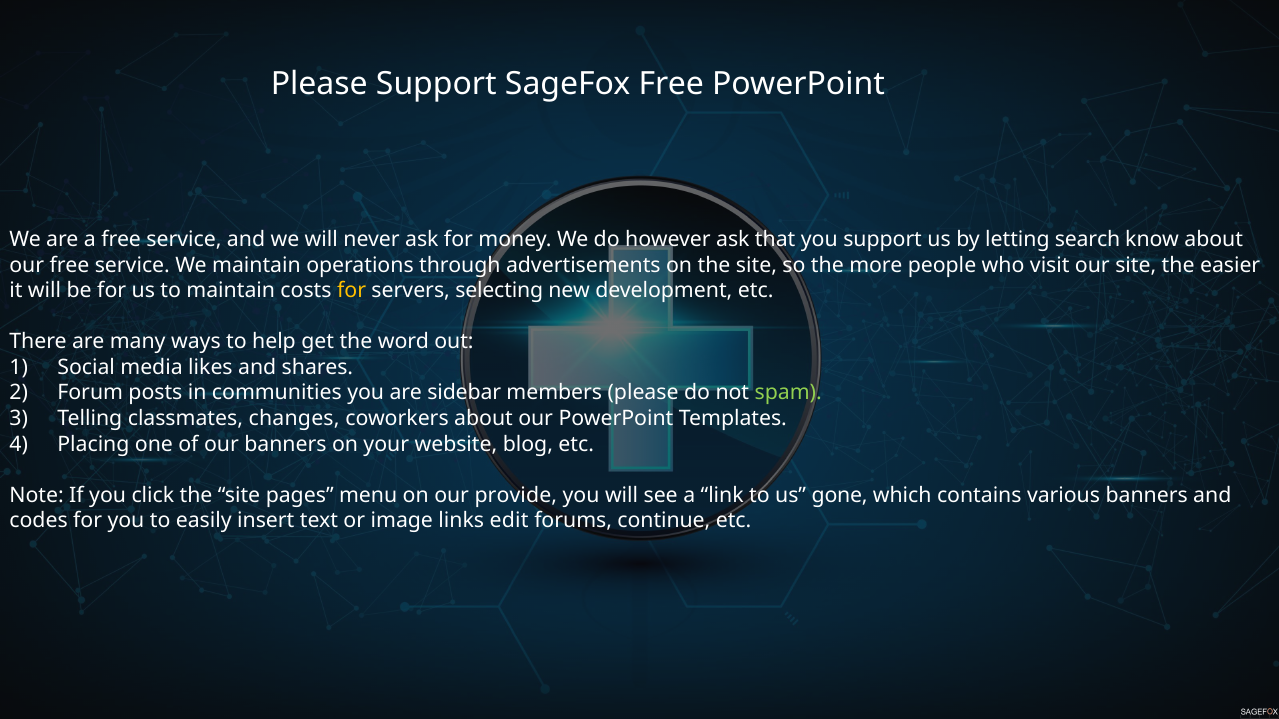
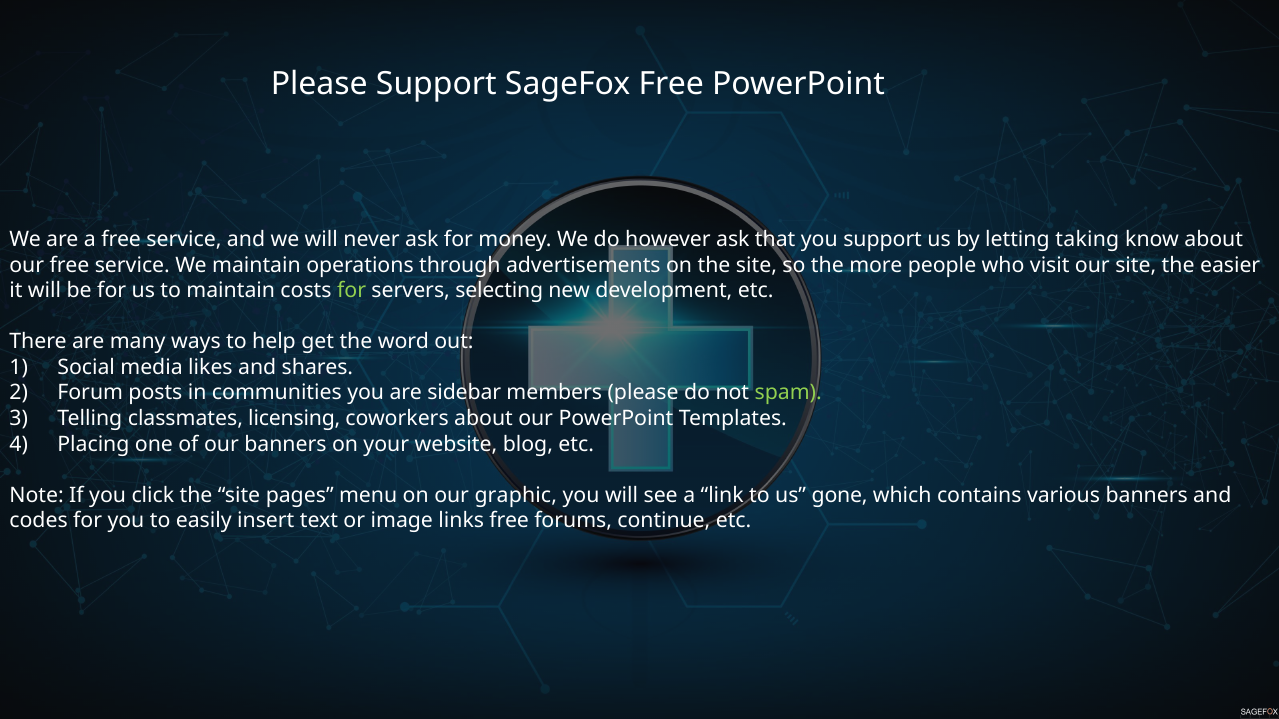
search: search -> taking (1087, 240)
for colour: yellow -> light green (352, 291)
changes: changes -> licensing (294, 419)
provide: provide -> graphic (516, 495)
links edit: edit -> free (509, 521)
